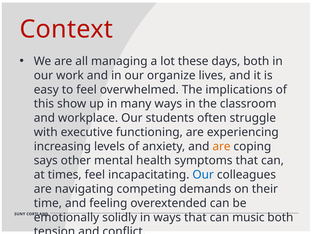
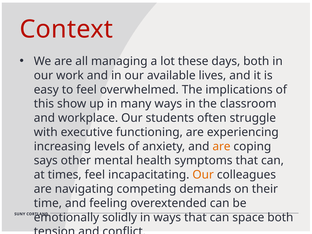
organize: organize -> available (171, 75)
Our colour: blue -> orange (203, 175)
music: music -> space (248, 217)
